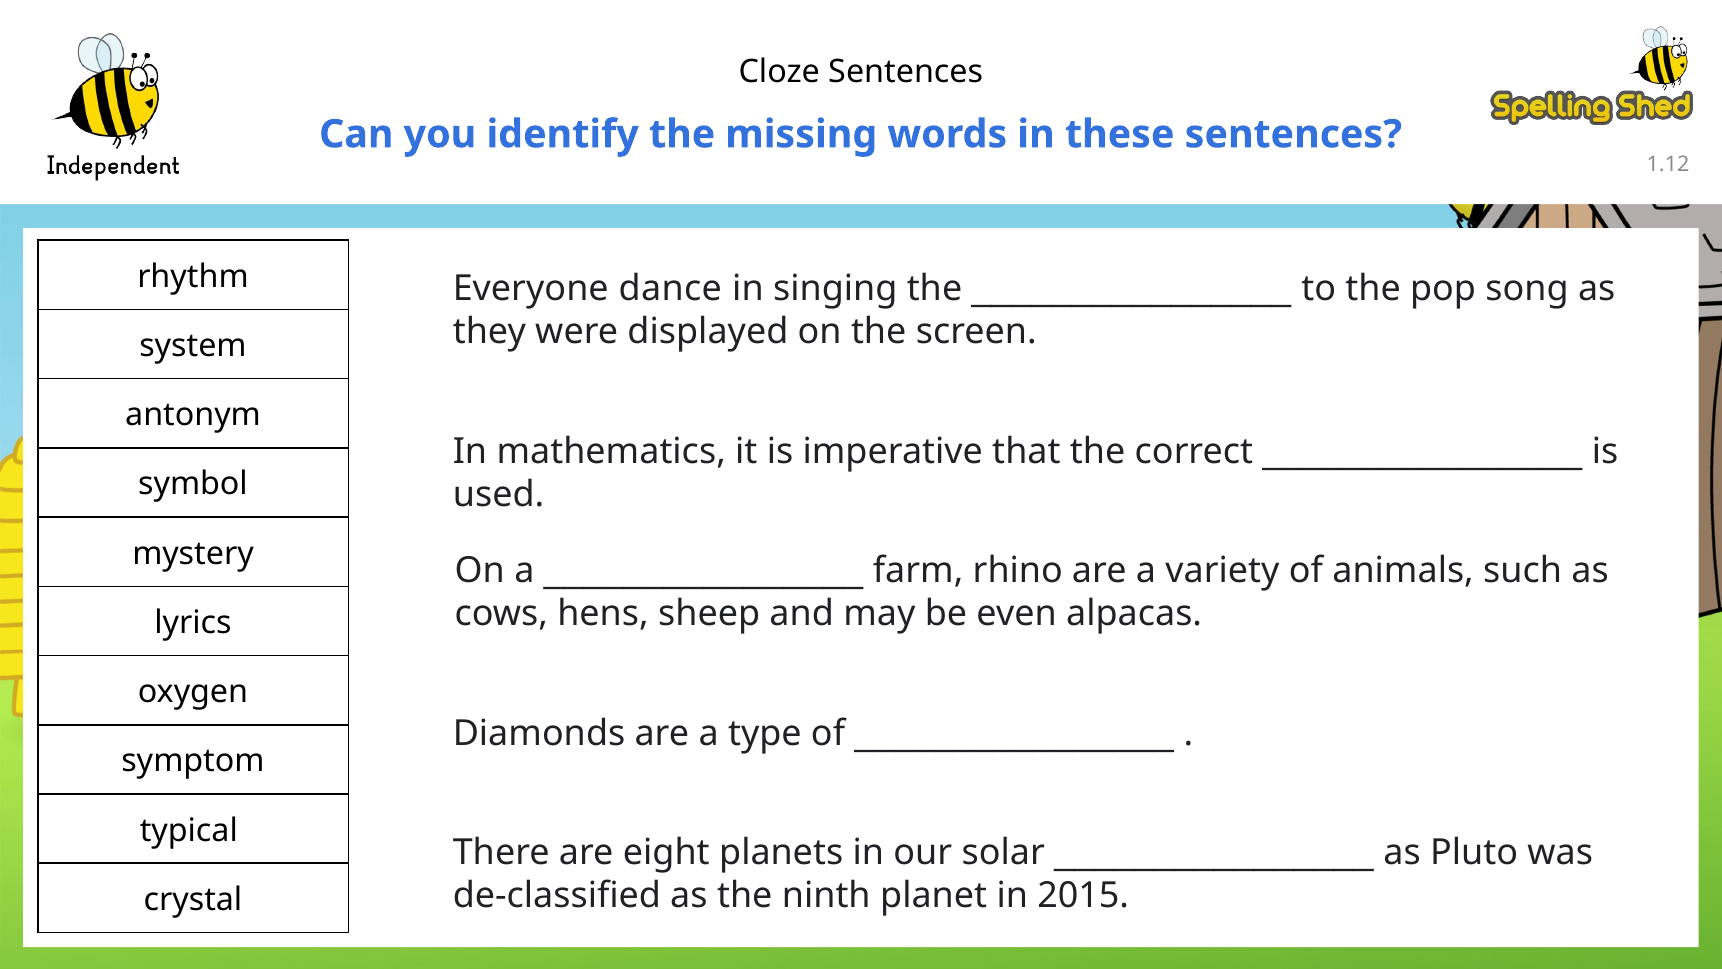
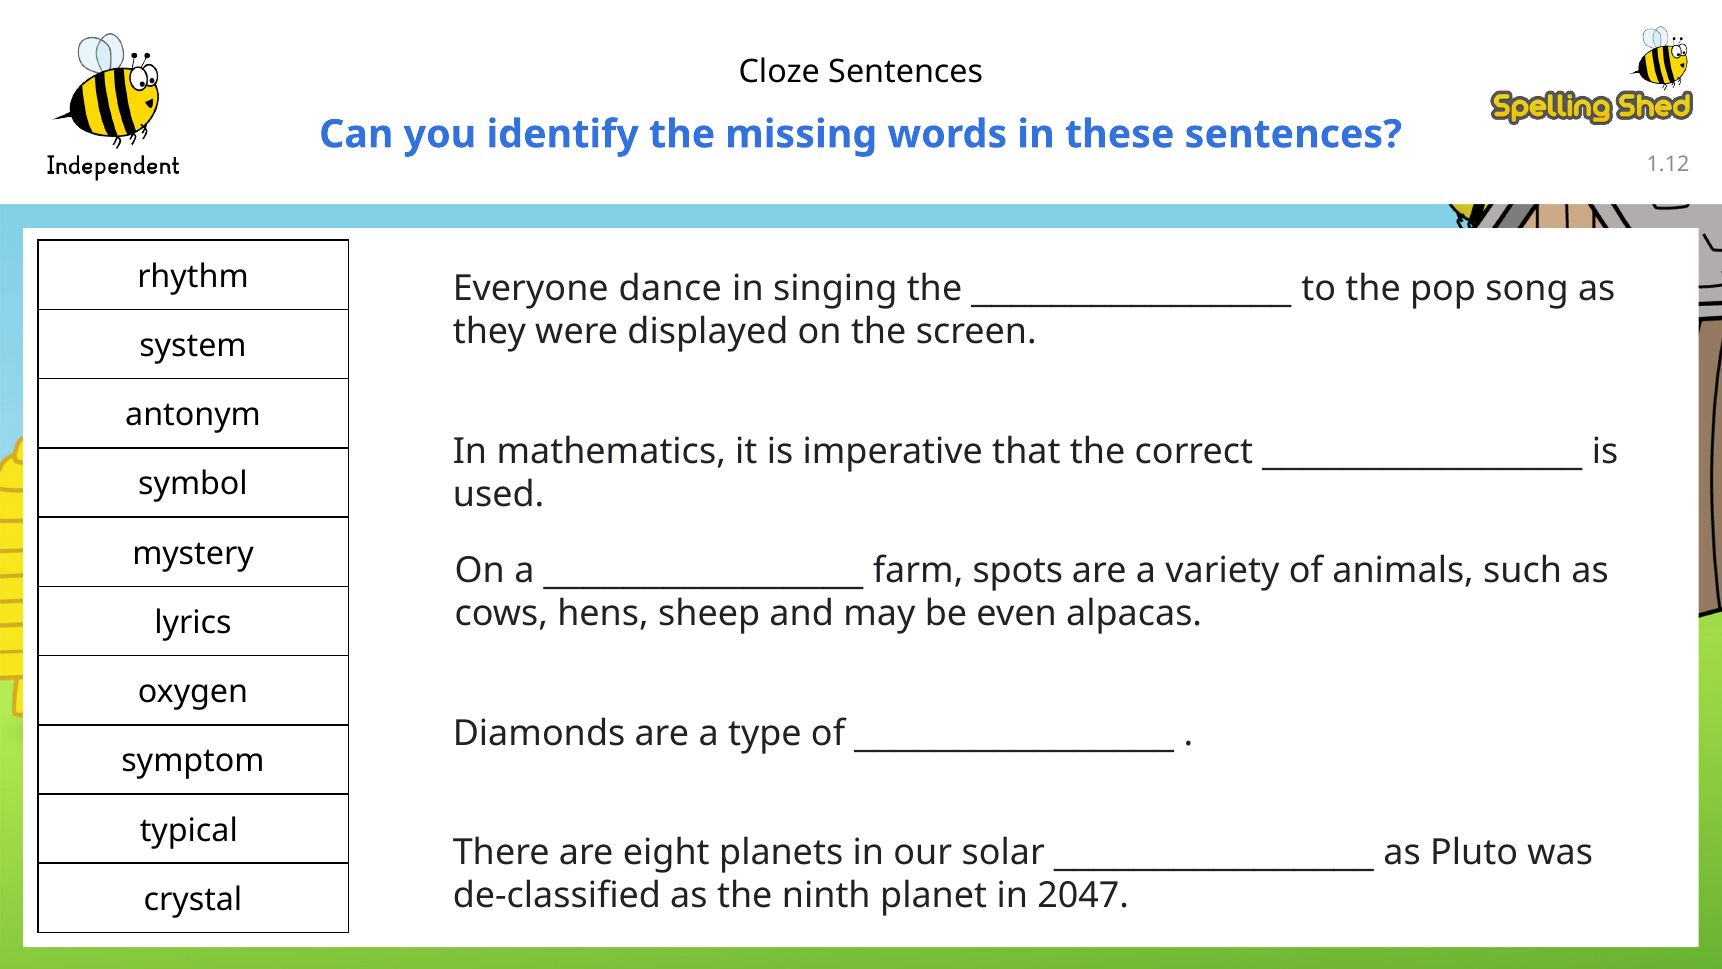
rhino: rhino -> spots (1018, 570)
2015: 2015 -> 2047 (1083, 896)
